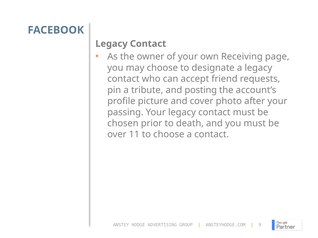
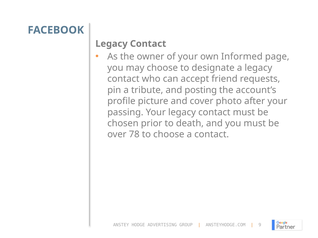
Receiving: Receiving -> Informed (242, 57)
11: 11 -> 78 (134, 135)
